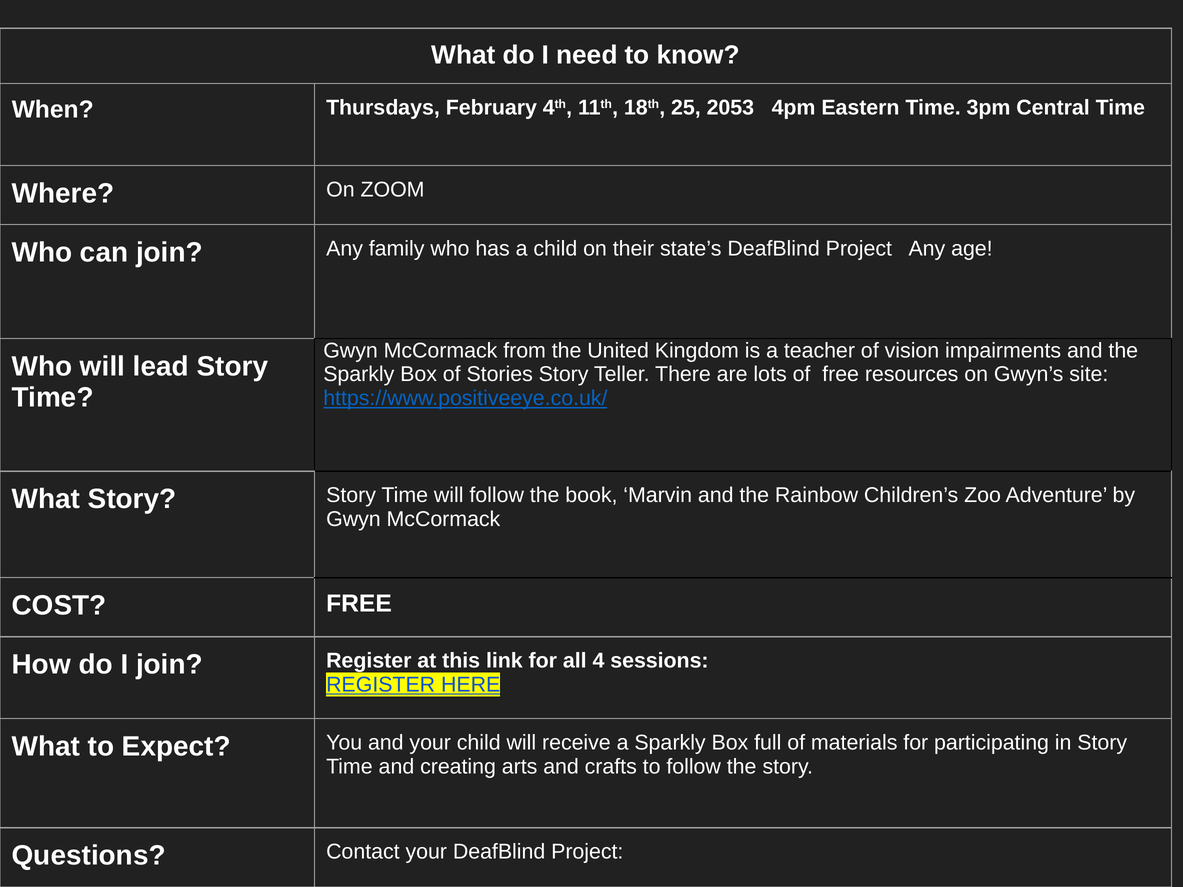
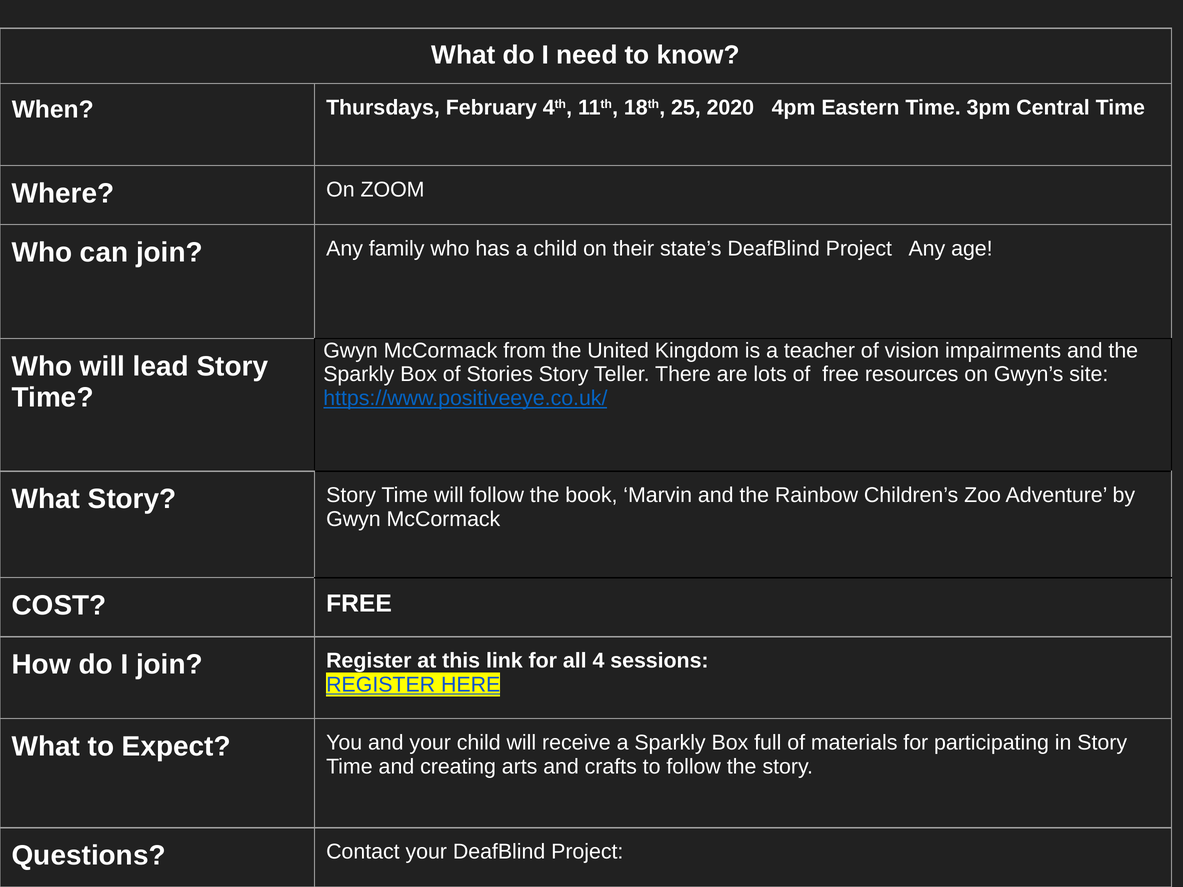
2053: 2053 -> 2020 (730, 108)
